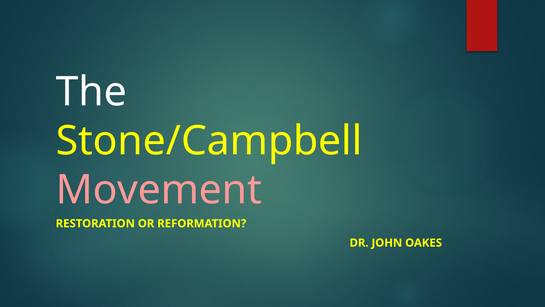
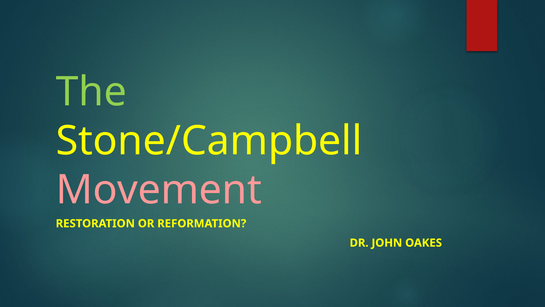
The colour: white -> light green (91, 92)
